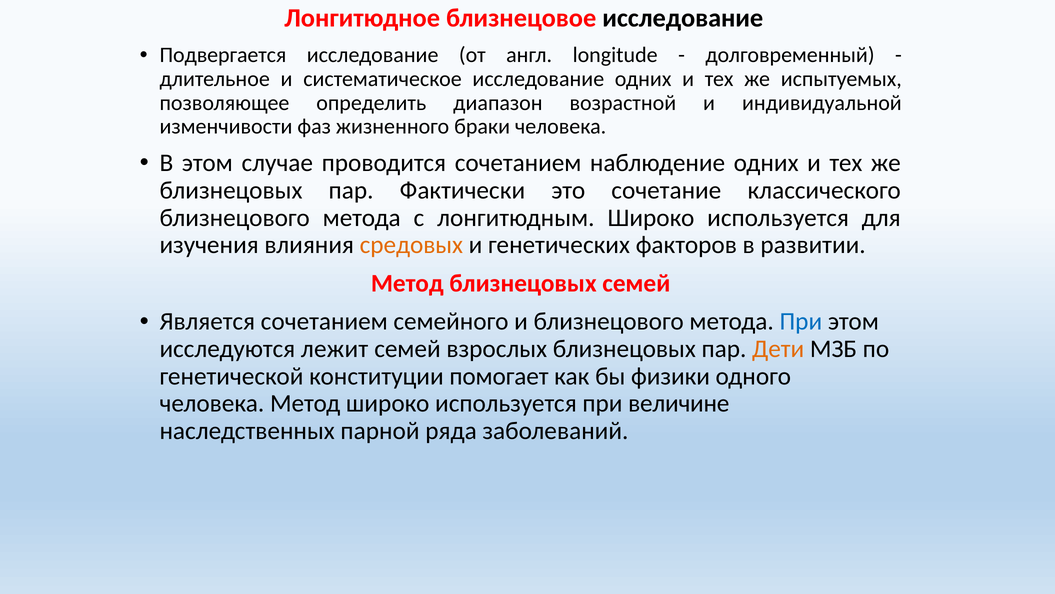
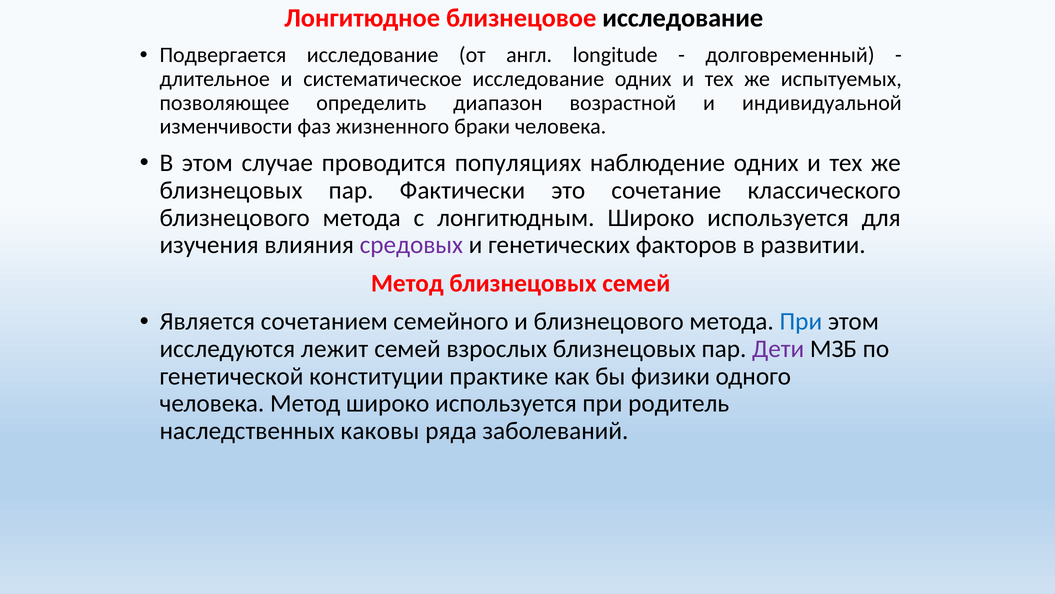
проводится сочетанием: сочетанием -> популяциях (518, 163)
средовых colour: orange -> purple (411, 245)
Дети colour: orange -> purple (778, 349)
помогает: помогает -> практике (499, 376)
величине: величине -> родитель (679, 403)
парной: парной -> каковы (380, 430)
